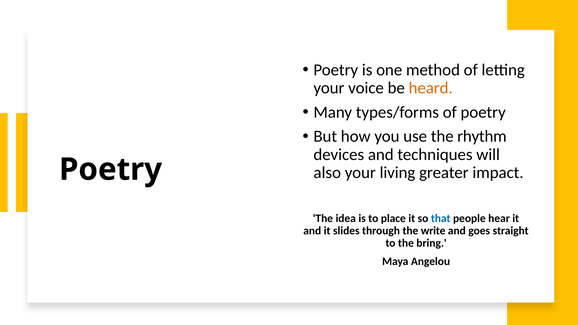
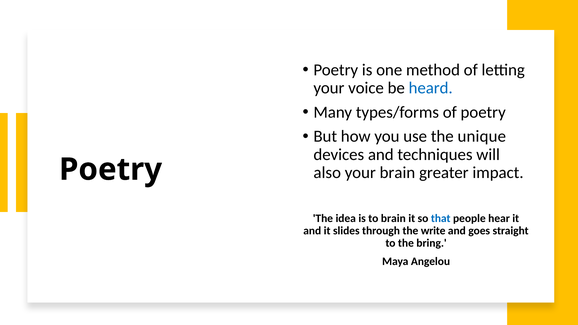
heard colour: orange -> blue (431, 88)
rhythm: rhythm -> unique (482, 136)
your living: living -> brain (397, 173)
to place: place -> brain (393, 218)
